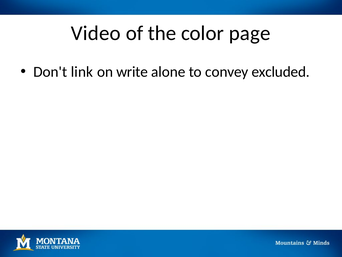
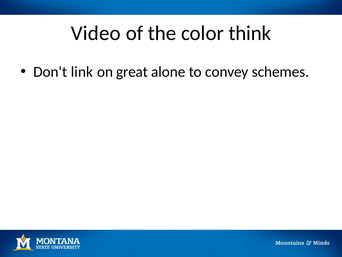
page: page -> think (250, 33)
write: write -> great (132, 72)
excluded: excluded -> schemes (281, 72)
